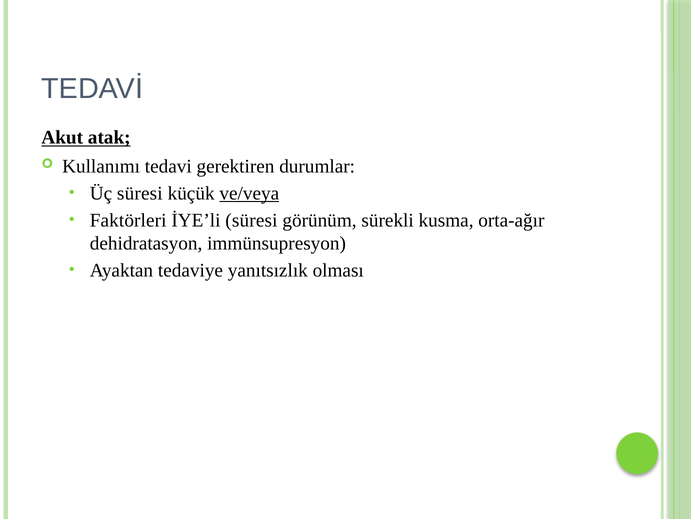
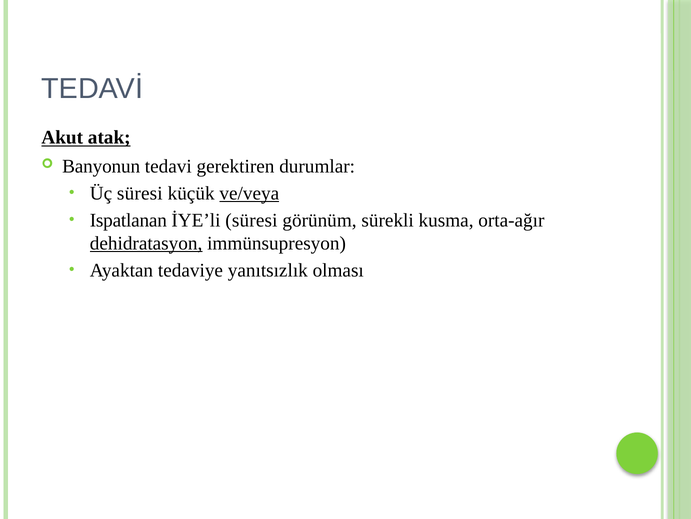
Kullanımı: Kullanımı -> Banyonun (101, 166)
Faktörleri: Faktörleri -> Ispatlanan (128, 220)
dehidratasyon underline: none -> present (146, 243)
